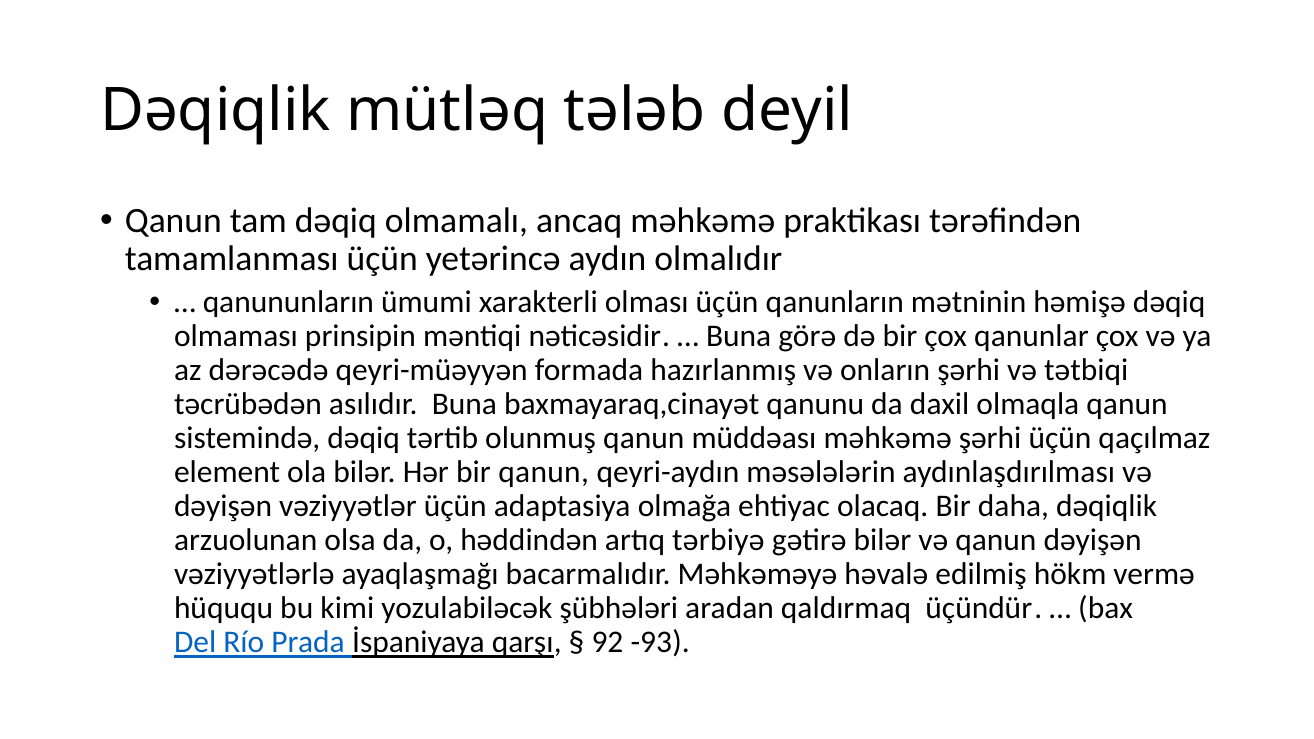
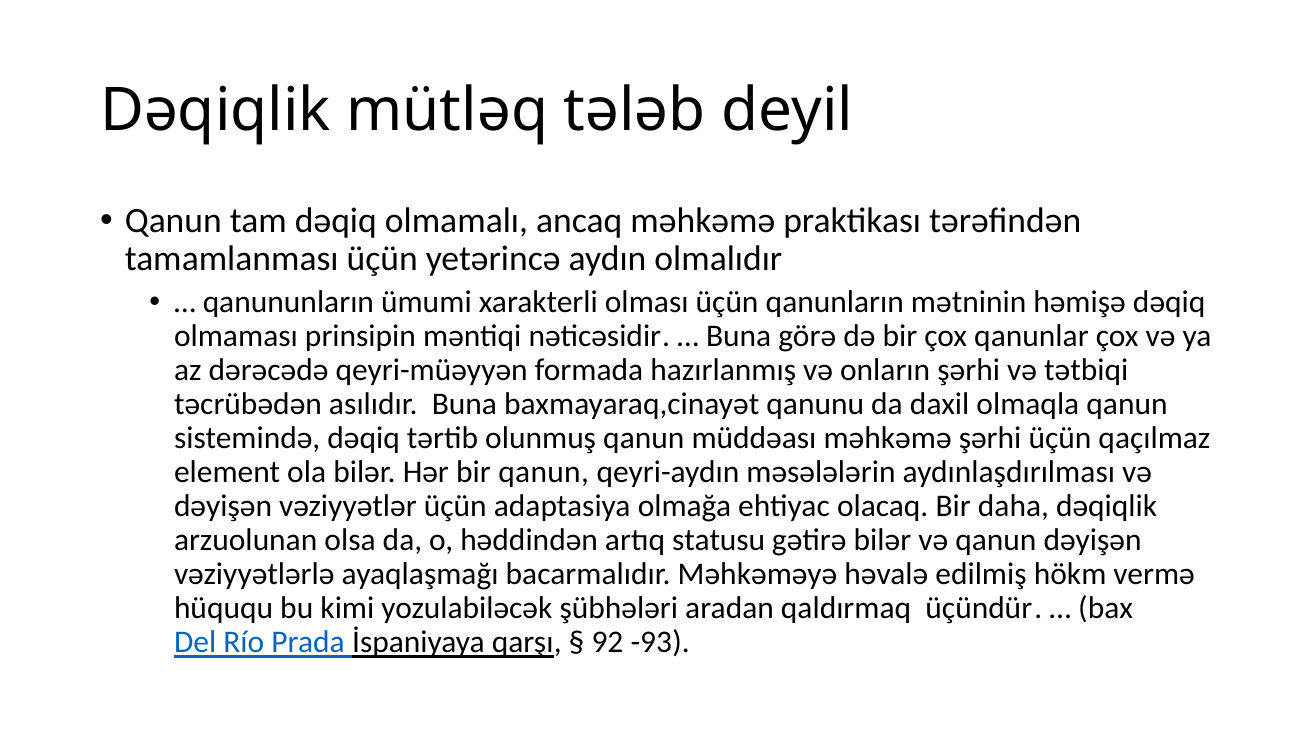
tərbiyə: tərbiyə -> statusu (719, 540)
